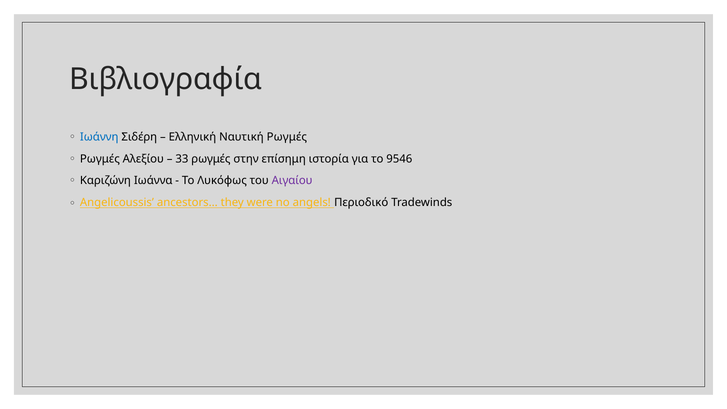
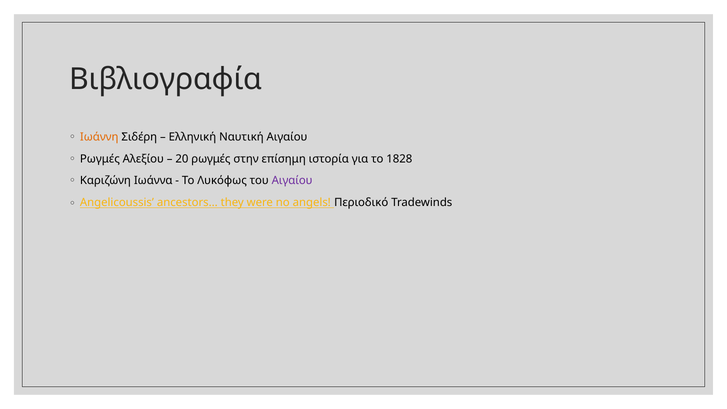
Ιωάννη colour: blue -> orange (99, 137)
Ναυτική Ρωγμές: Ρωγμές -> Αιγαίου (287, 137)
33: 33 -> 20 (182, 159)
9546: 9546 -> 1828 (399, 159)
